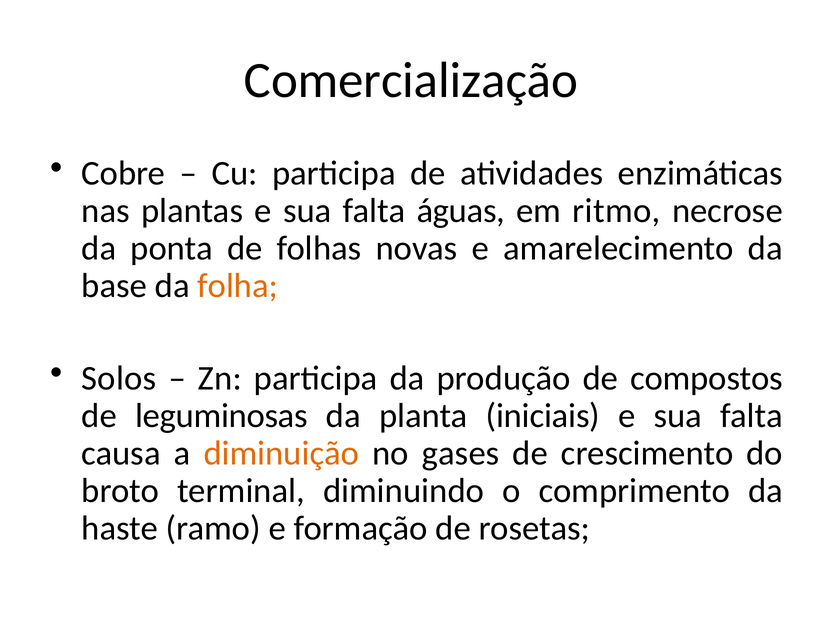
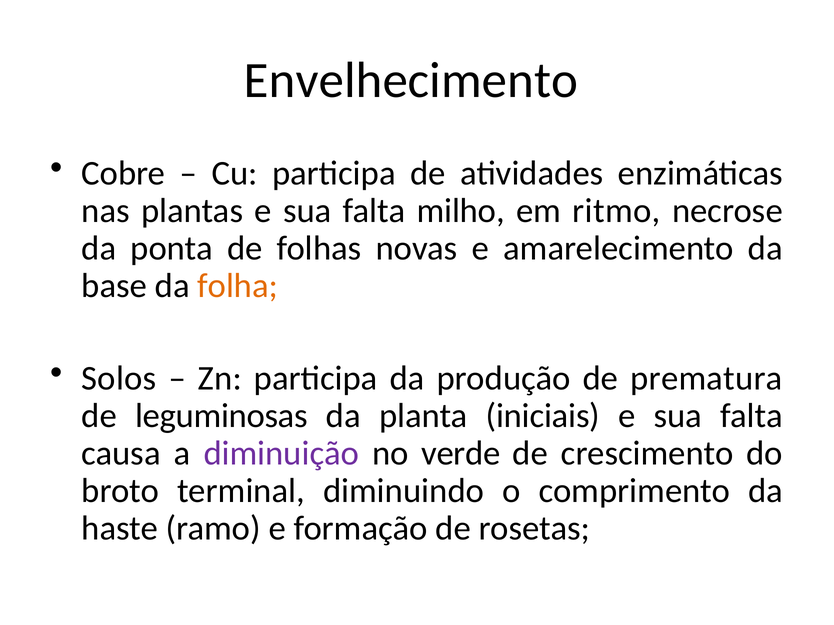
Comercialização: Comercialização -> Envelhecimento (411, 81)
águas: águas -> milho (461, 211)
compostos: compostos -> prematura (706, 379)
diminuição colour: orange -> purple (281, 454)
gases: gases -> verde (461, 454)
